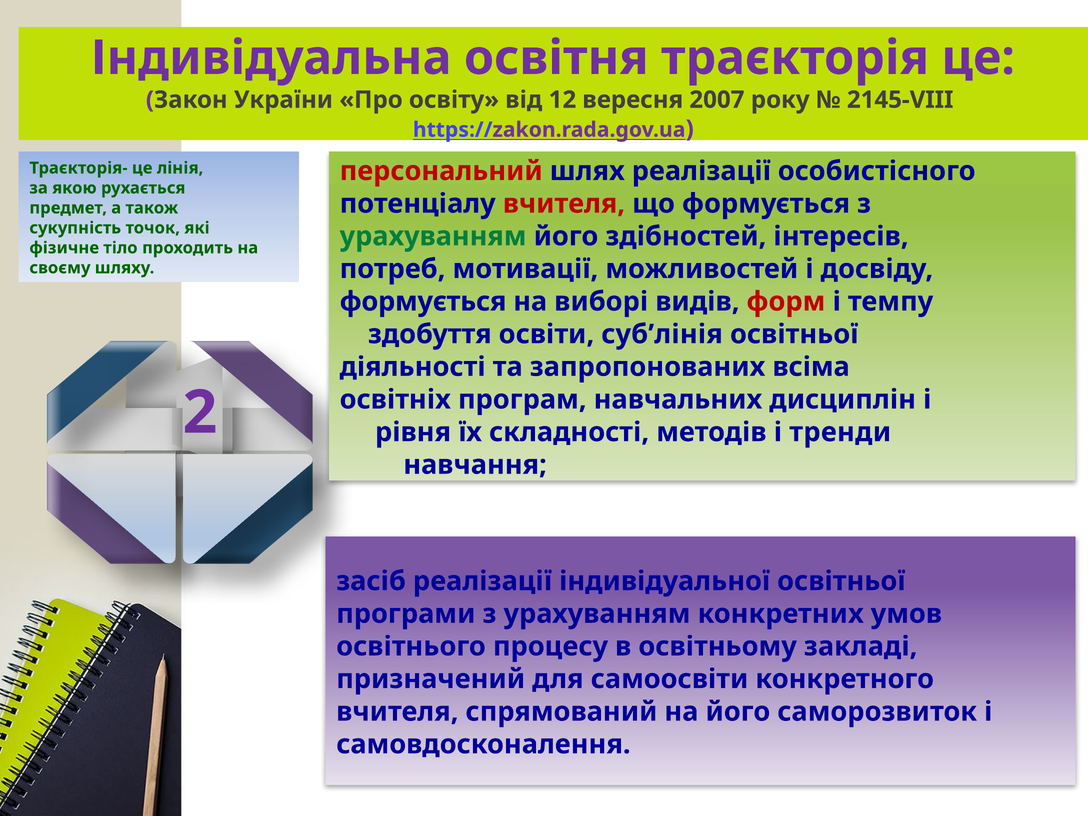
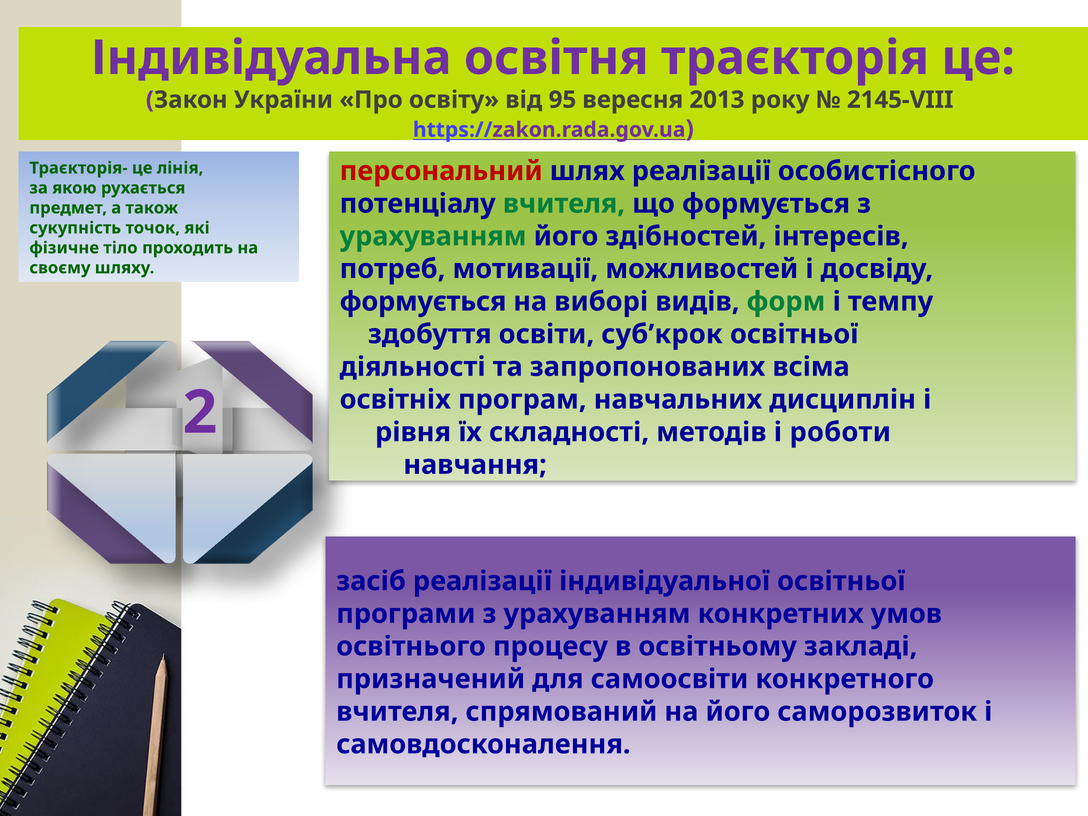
12: 12 -> 95 (562, 100)
2007: 2007 -> 2013 (717, 100)
вчителя colour: red -> green (564, 204)
форм colour: red -> green (786, 302)
суб’лінія: суб’лінія -> суб’крок (662, 334)
тренди: тренди -> роботи (840, 432)
